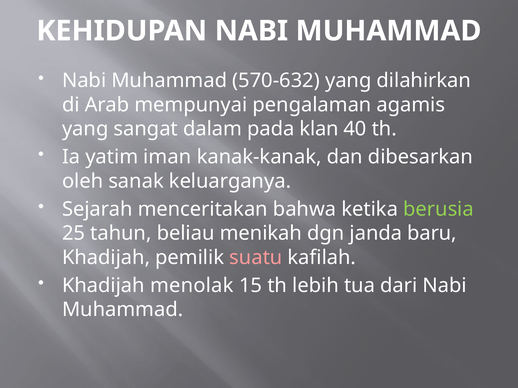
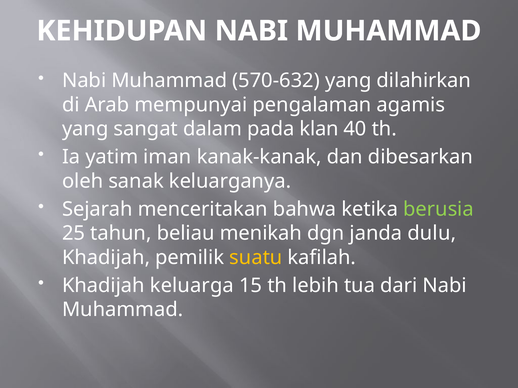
baru: baru -> dulu (432, 234)
suatu colour: pink -> yellow (256, 258)
menolak: menolak -> keluarga (192, 286)
